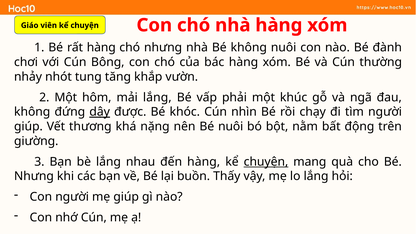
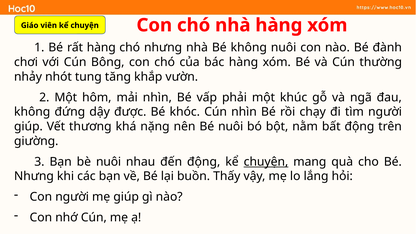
mải lắng: lắng -> nhìn (157, 97)
dậy underline: present -> none (100, 112)
bè lắng: lắng -> nuôi (109, 162)
đến hàng: hàng -> động (204, 162)
